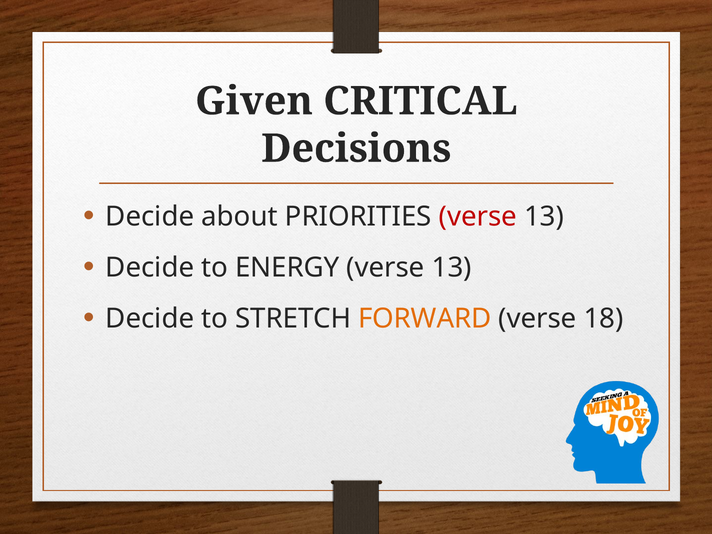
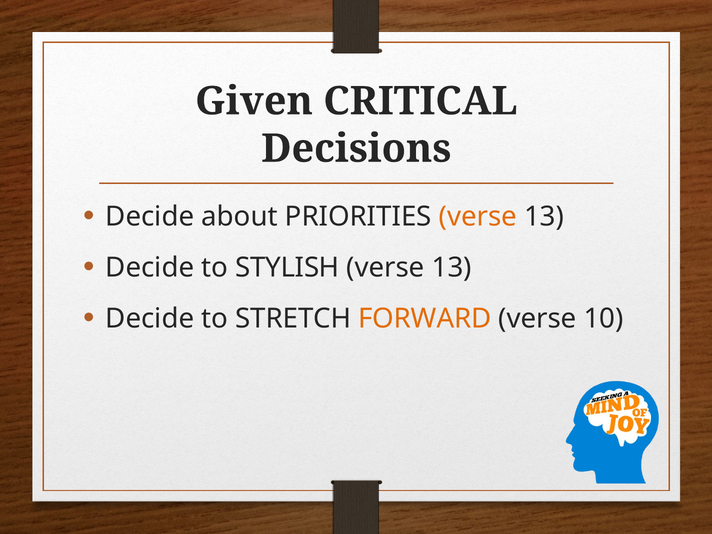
verse colour: red -> orange (478, 217)
ENERGY: ENERGY -> STYLISH (287, 268)
18: 18 -> 10 (604, 318)
